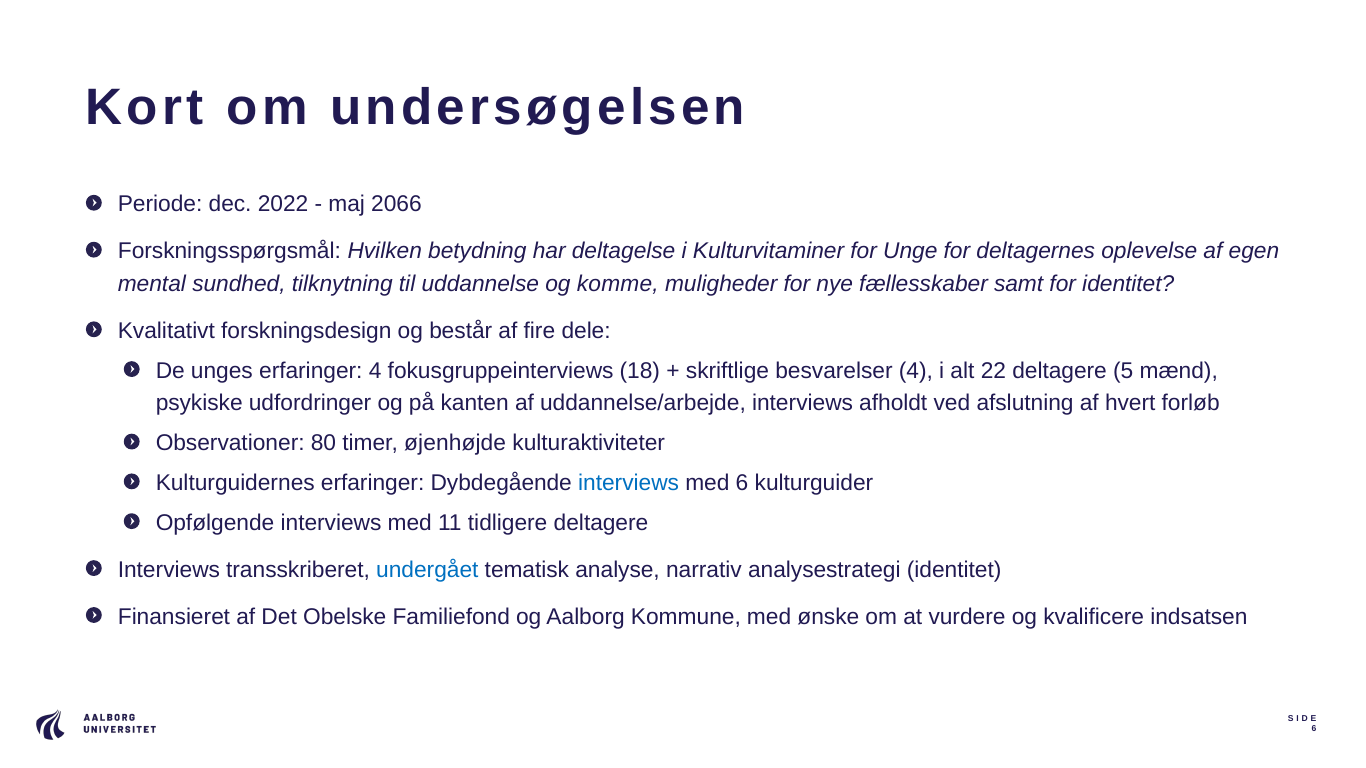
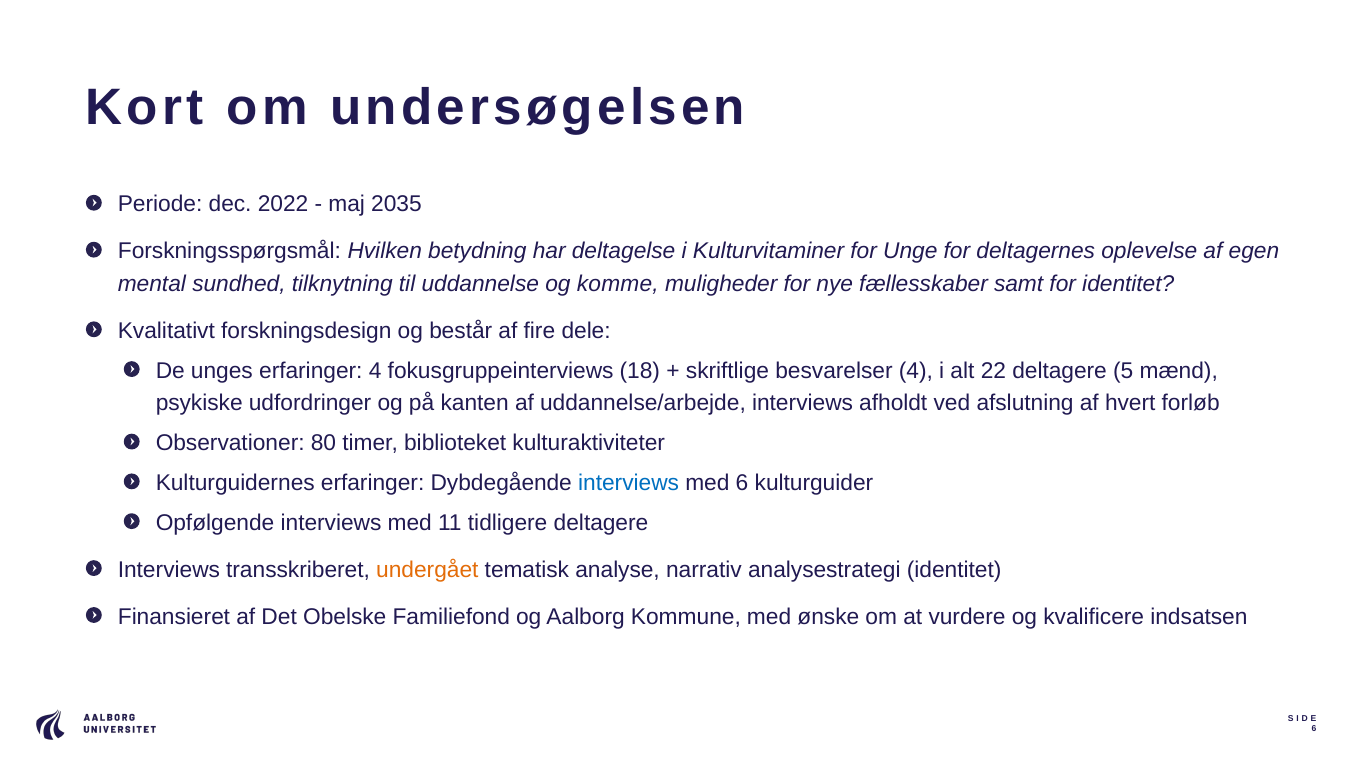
2066: 2066 -> 2035 (397, 204)
øjenhøjde: øjenhøjde -> biblioteket (455, 443)
undergået colour: blue -> orange (427, 570)
